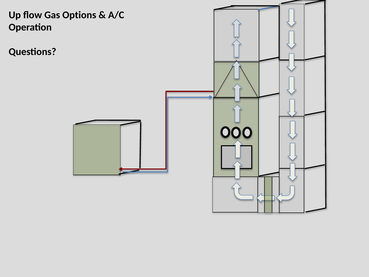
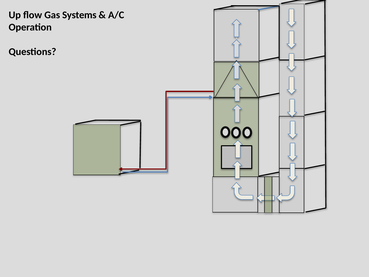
Options: Options -> Systems (79, 15)
